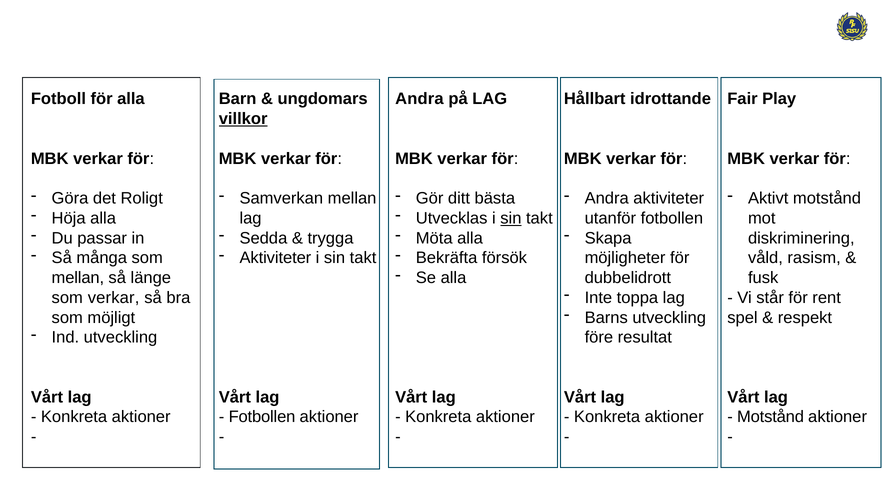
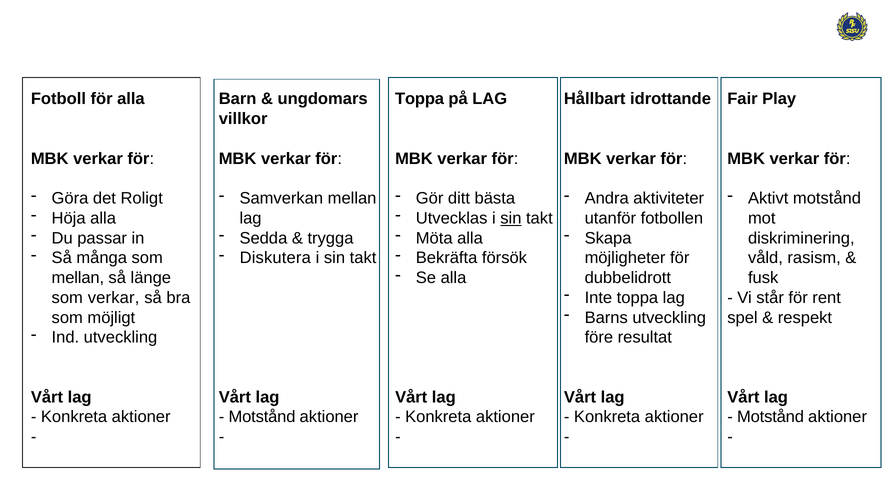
Andra: Andra -> Toppa (420, 99)
villkor underline: present -> none (243, 119)
Aktiviteter: Aktiviteter -> Diskutera (275, 258)
Fotbollen: Fotbollen -> Motstånd (262, 417)
